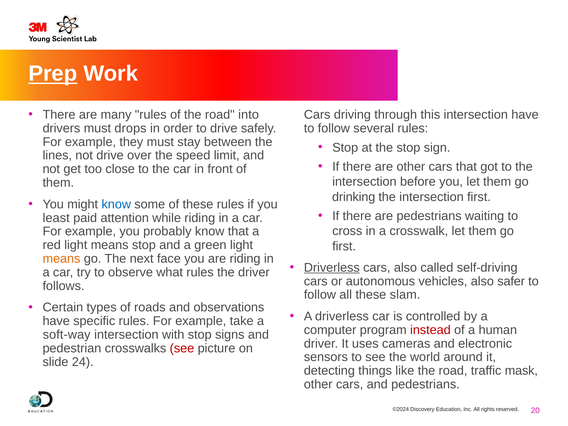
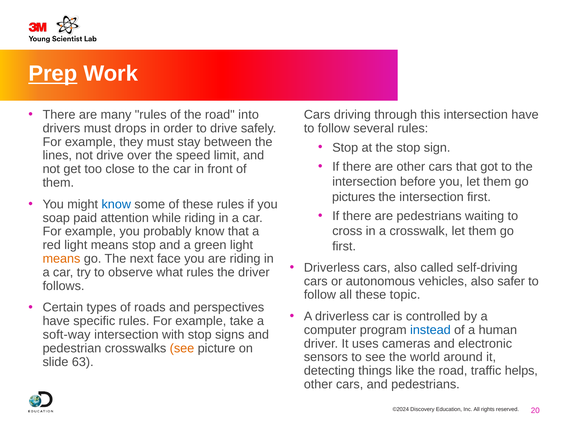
drinking: drinking -> pictures (354, 197)
least: least -> soap (56, 218)
Driverless underline: present -> none (332, 268)
slam: slam -> topic (405, 295)
observations: observations -> perspectives (229, 307)
instead colour: red -> blue (430, 330)
see colour: red -> orange (182, 348)
24: 24 -> 63 (83, 362)
mask: mask -> helps (521, 371)
